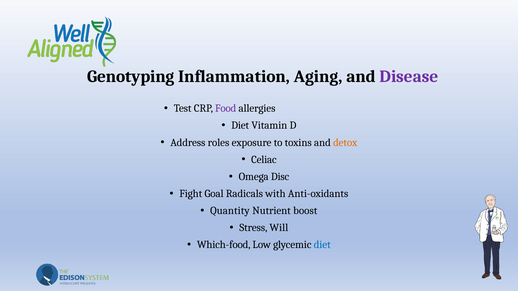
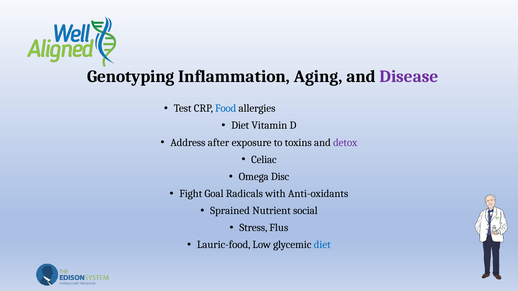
Food colour: purple -> blue (226, 109)
roles: roles -> after (218, 143)
detox colour: orange -> purple (345, 143)
Quantity: Quantity -> Sprained (230, 211)
boost: boost -> social (305, 211)
Will: Will -> Flus (279, 228)
Which-food: Which-food -> Lauric-food (224, 245)
